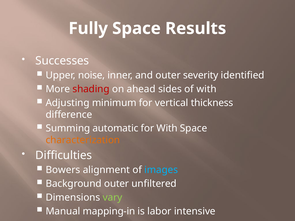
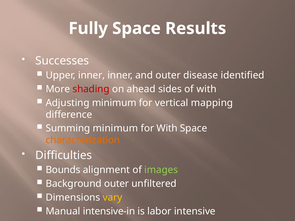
Upper noise: noise -> inner (92, 75)
severity: severity -> disease (201, 75)
thickness: thickness -> mapping (212, 103)
Summing automatic: automatic -> minimum (115, 128)
Bowers: Bowers -> Bounds (63, 170)
images colour: light blue -> light green (161, 170)
vary colour: light green -> yellow (113, 198)
mapping-in: mapping-in -> intensive-in (109, 211)
